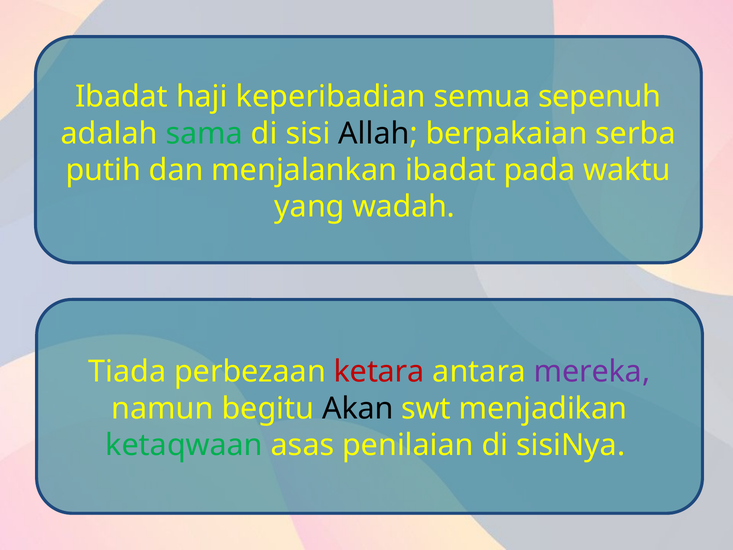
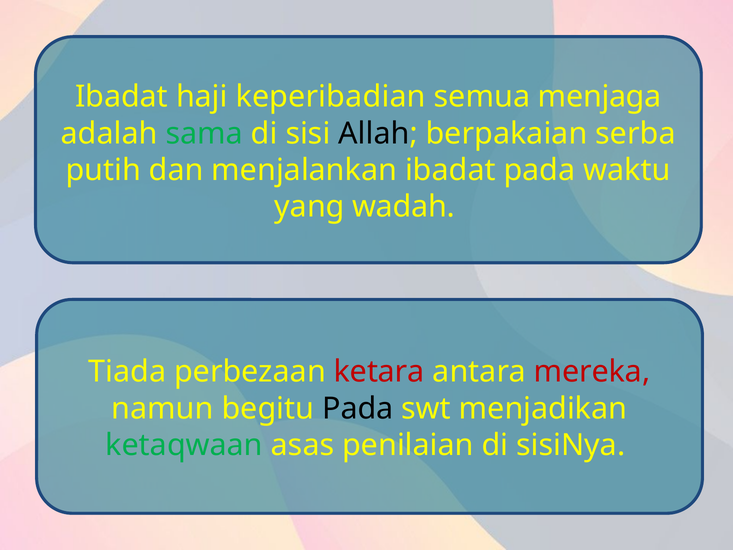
sepenuh: sepenuh -> menjaga (600, 97)
mereka colour: purple -> red (592, 372)
begitu Akan: Akan -> Pada (358, 408)
